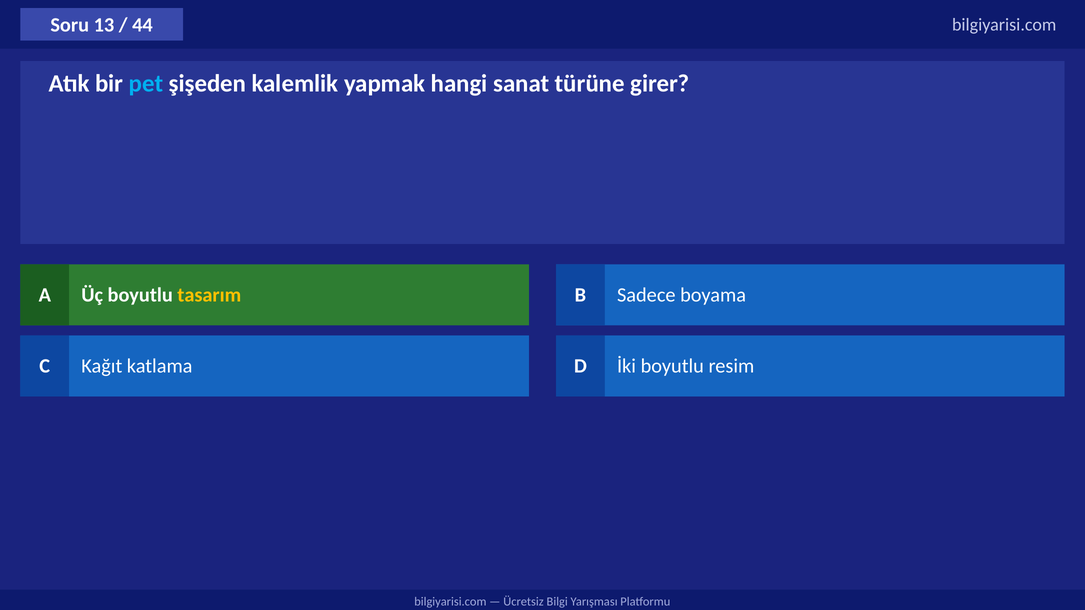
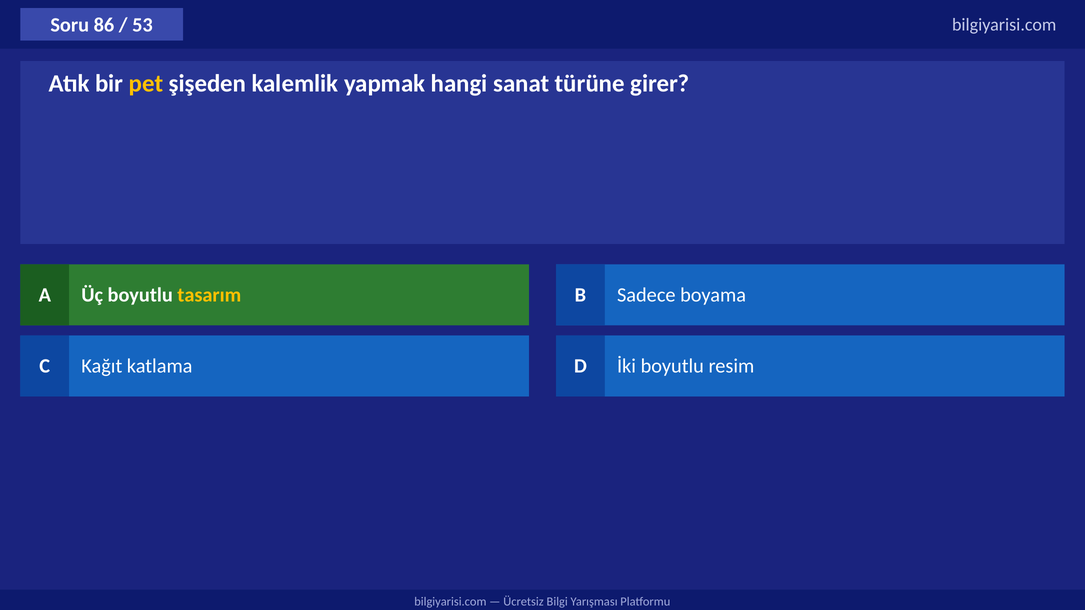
13: 13 -> 86 (104, 25)
44: 44 -> 53 (142, 25)
pet colour: light blue -> yellow (146, 84)
